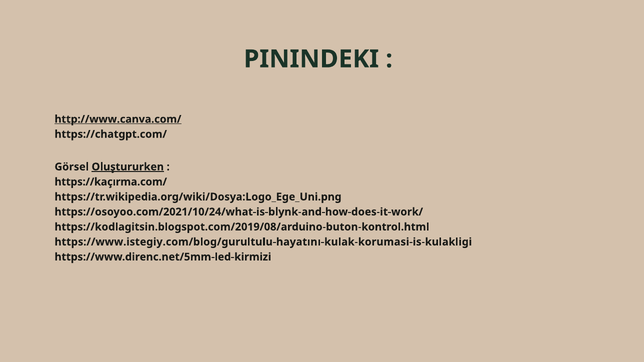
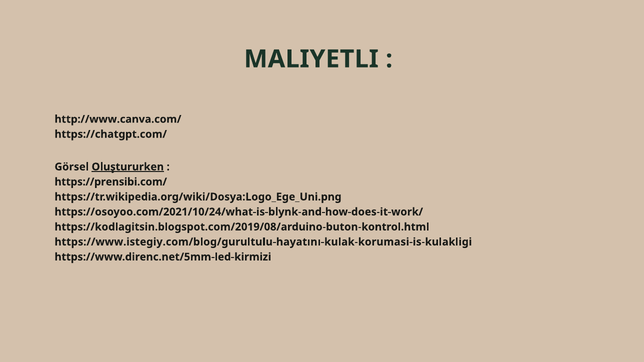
PININDEKI: PININDEKI -> MALIYETLI (311, 59)
http://www.canva.com/ underline: present -> none (118, 119)
https://kaçırma.com/: https://kaçırma.com/ -> https://prensibi.com/ (111, 182)
